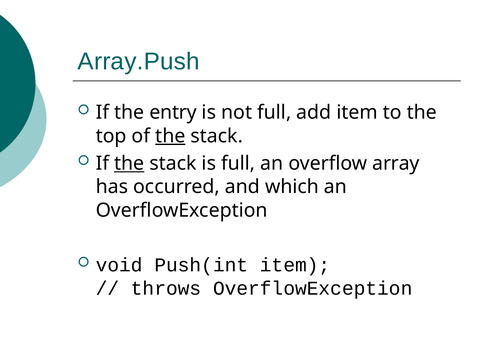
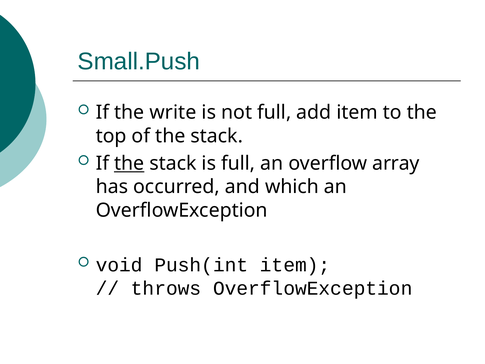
Array.Push: Array.Push -> Small.Push (139, 61)
entry: entry -> write (173, 112)
the underline: present -> none (170, 136)
